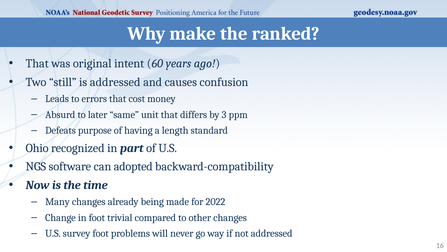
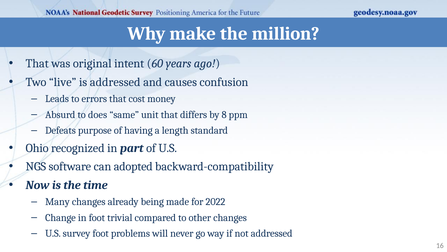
ranked: ranked -> million (286, 34)
still: still -> live (63, 82)
later: later -> does (98, 114)
3: 3 -> 8 (224, 114)
